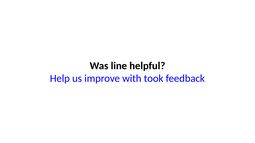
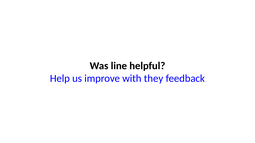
took: took -> they (154, 79)
